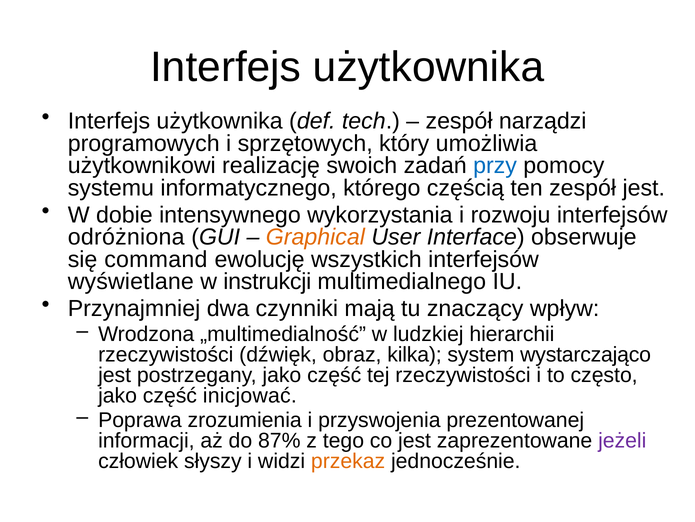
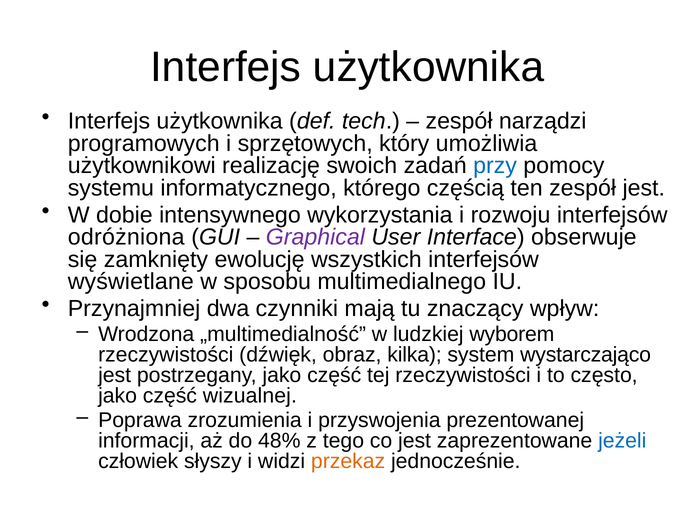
Graphical colour: orange -> purple (315, 237)
command: command -> zamknięty (156, 259)
instrukcji: instrukcji -> sposobu (267, 281)
hierarchii: hierarchii -> wyborem (512, 334)
inicjować: inicjować -> wizualnej (250, 395)
87%: 87% -> 48% (279, 440)
jeżeli colour: purple -> blue (622, 440)
